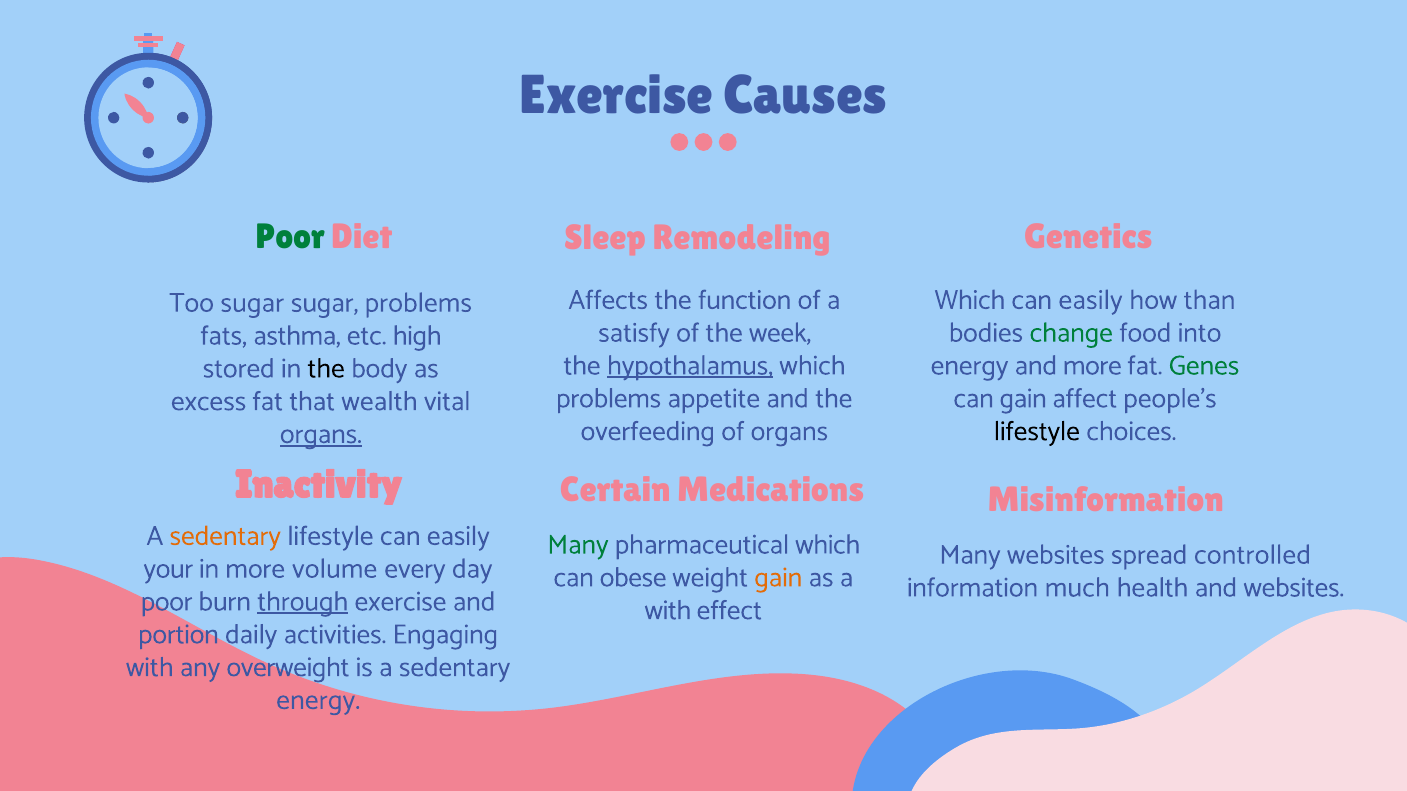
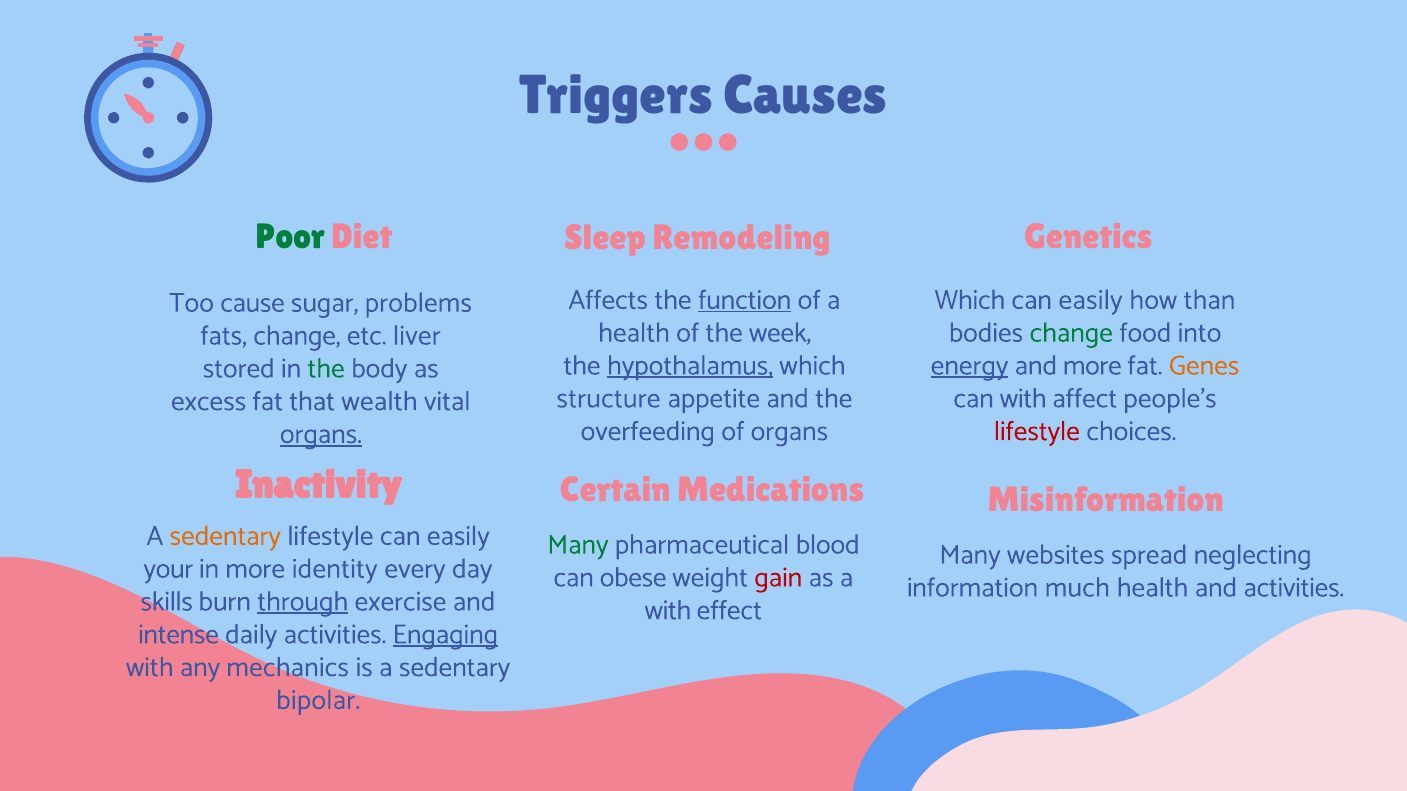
Exercise: Exercise -> Triggers (616, 96)
function underline: none -> present (745, 300)
Too sugar: sugar -> cause (253, 303)
satisfy: satisfy -> health (634, 333)
fats asthma: asthma -> change (297, 336)
high: high -> liver (417, 336)
energy underline: none -> present (970, 366)
Genes colour: green -> orange (1204, 366)
the colour: black -> green (326, 369)
problems: problems -> structure (608, 399)
can gain: gain -> with (1023, 399)
lifestyle colour: black -> red (1037, 431)
pharmaceutical which: which -> blood (828, 545)
controlled: controlled -> neglecting (1253, 555)
volume: volume -> identity (335, 569)
gain colour: orange -> red (778, 578)
and websites: websites -> activities (1294, 588)
poor: poor -> skills (167, 602)
portion: portion -> intense (179, 635)
Engaging underline: none -> present (445, 635)
overweight: overweight -> mechanics (288, 667)
energy: energy -> bipolar (318, 700)
